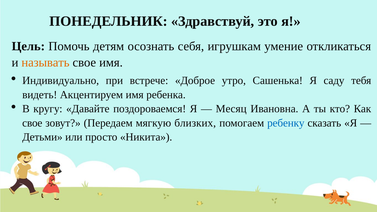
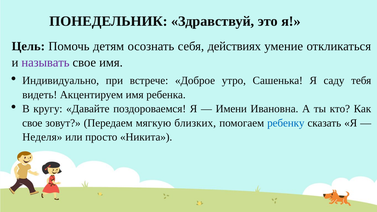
игрушкам: игрушкам -> действиях (234, 46)
называть colour: orange -> purple (45, 62)
Месяц: Месяц -> Имени (231, 109)
Детьми: Детьми -> Неделя (42, 137)
